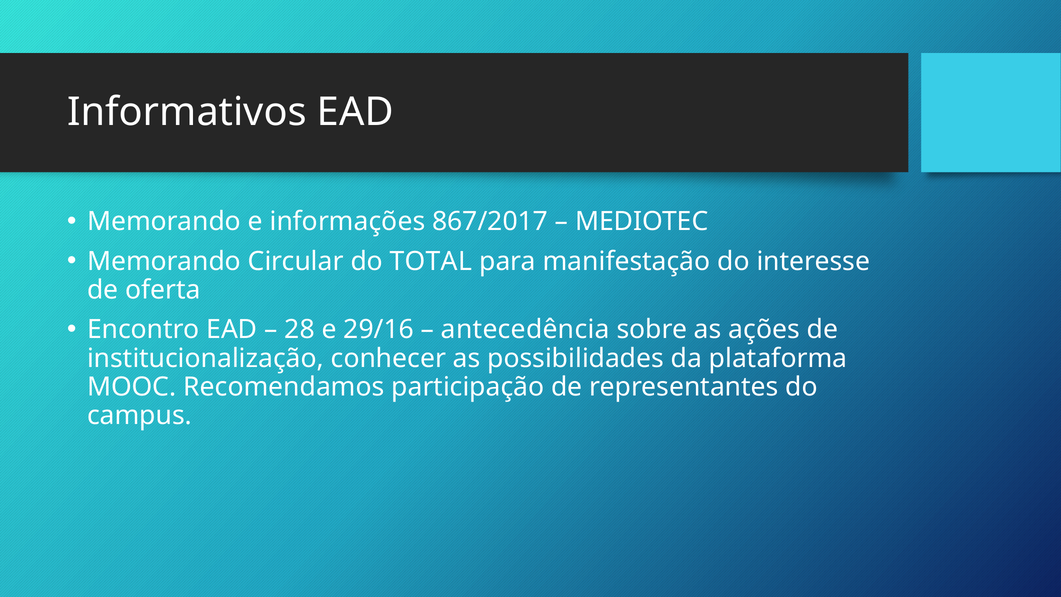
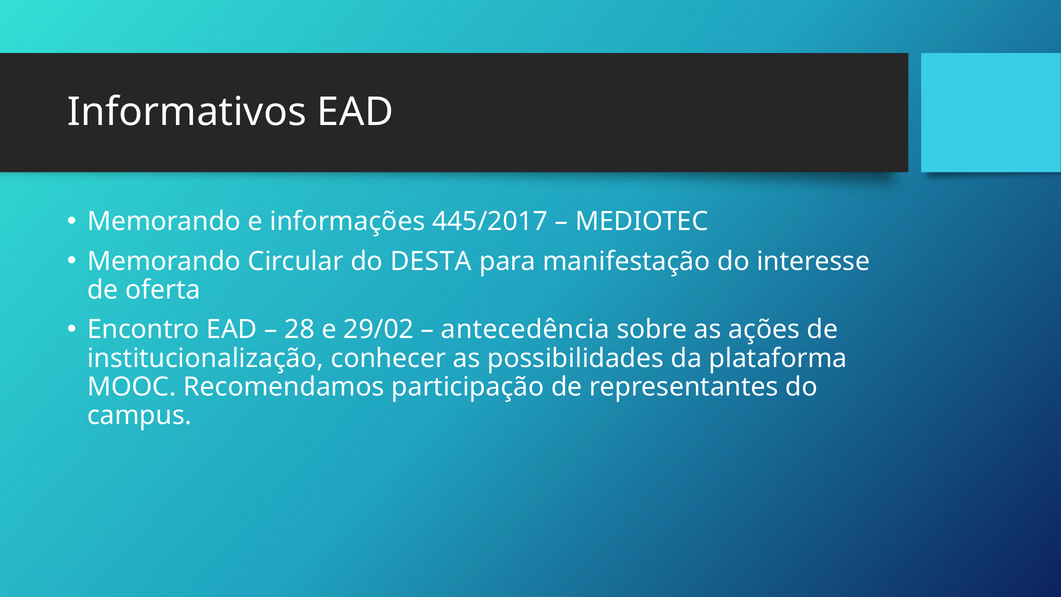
867/2017: 867/2017 -> 445/2017 (490, 222)
TOTAL: TOTAL -> DESTA (431, 261)
29/16: 29/16 -> 29/02 (379, 330)
